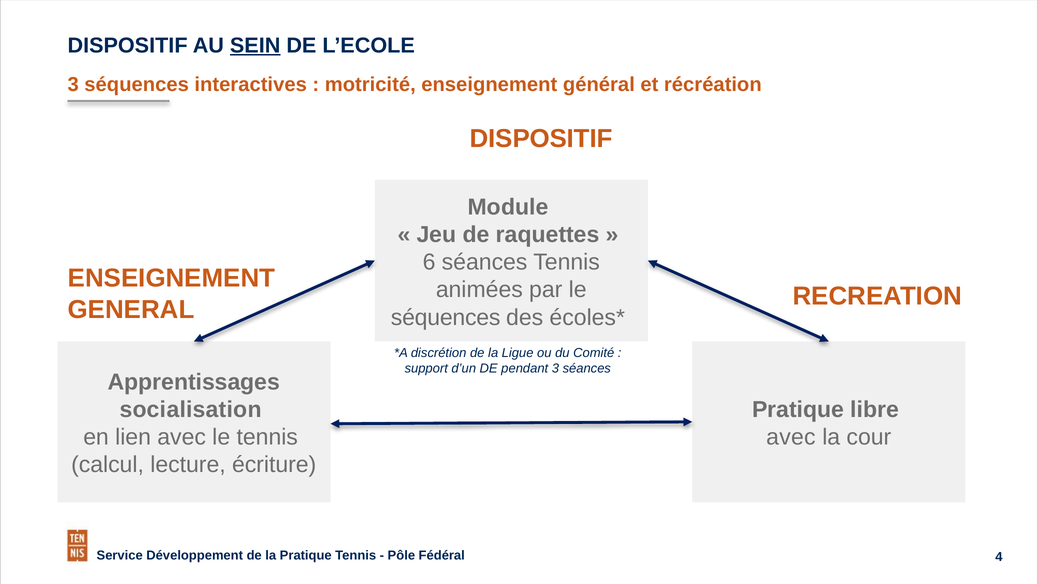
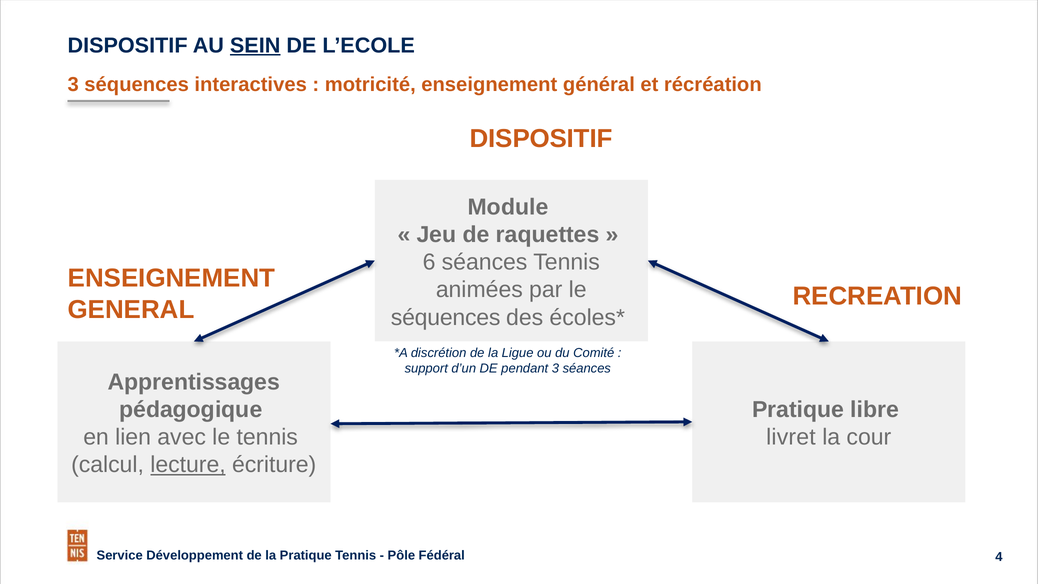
socialisation: socialisation -> pédagogique (191, 410)
avec: avec -> livret (791, 437)
lecture underline: none -> present (188, 465)
